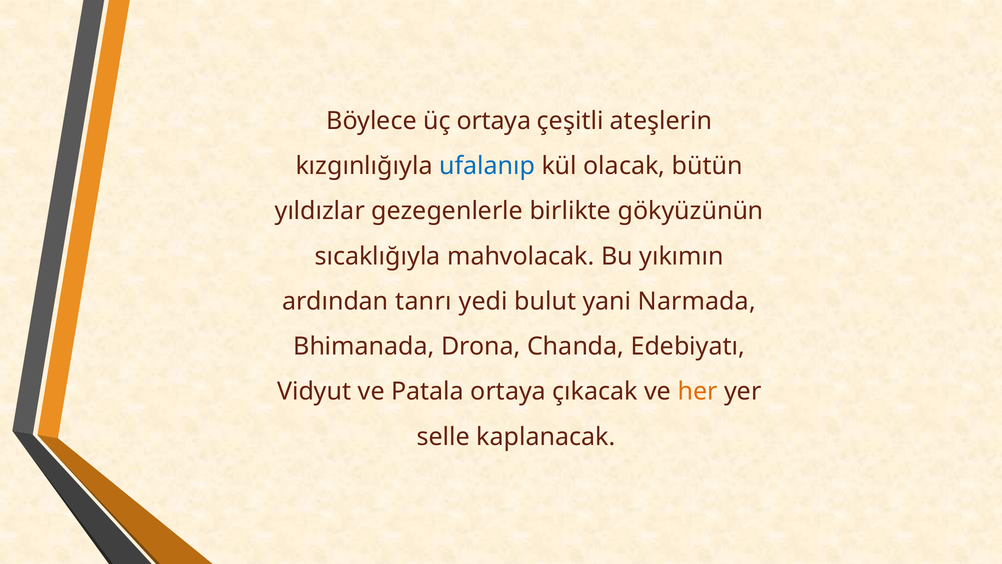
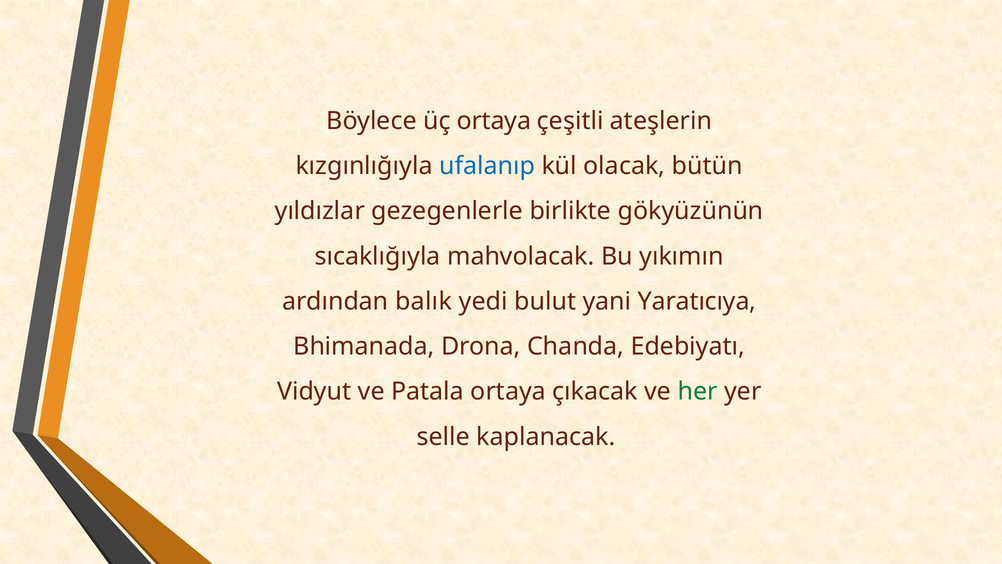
tanrı: tanrı -> balık (424, 301)
Narmada: Narmada -> Yaratıcıya (697, 301)
her colour: orange -> green (698, 391)
